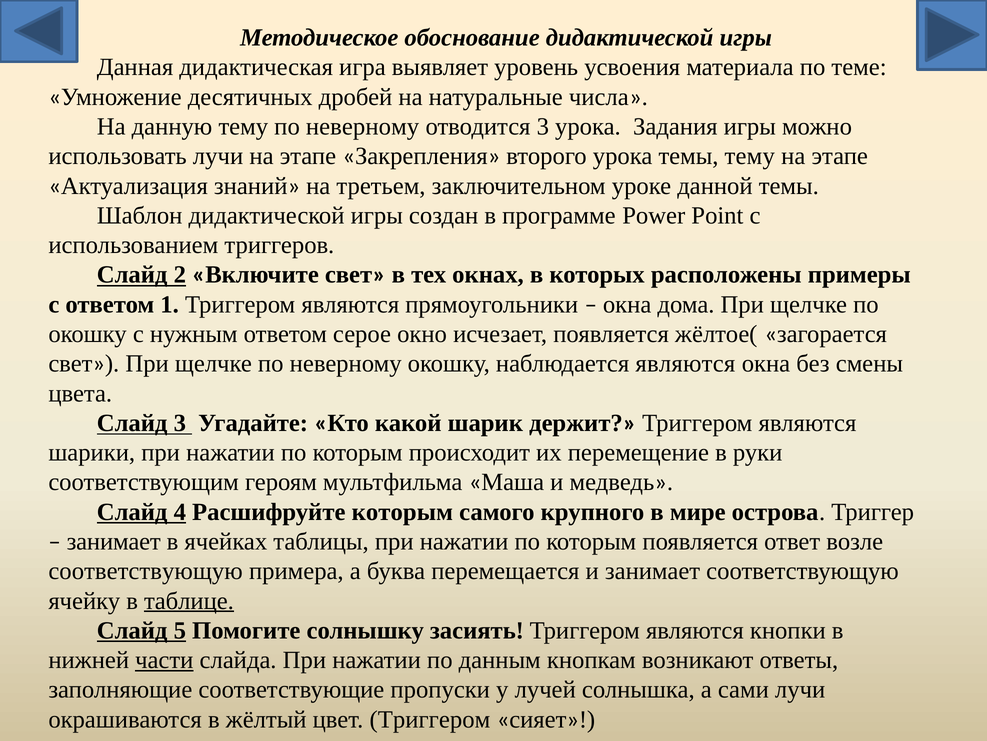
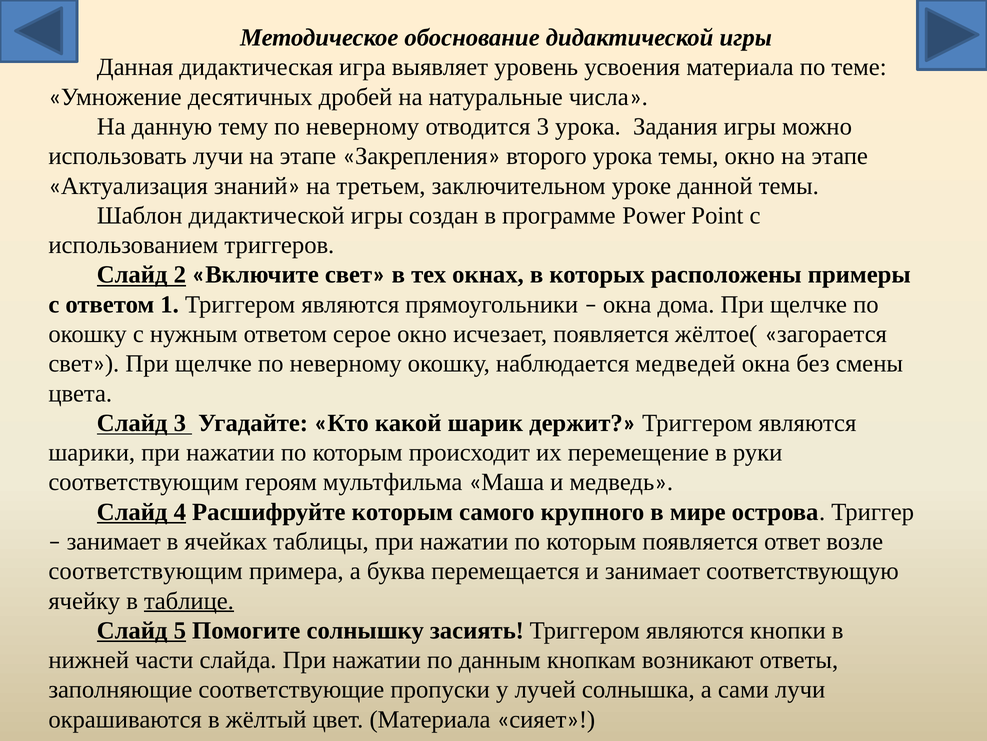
темы тему: тему -> окно (750, 156)
наблюдается являются: являются -> медведей (685, 363)
соответствующую: соответствующую -> соответствующим (146, 571)
части underline: present -> none (164, 659)
цвет Триггером: Триггером -> Материала (430, 719)
